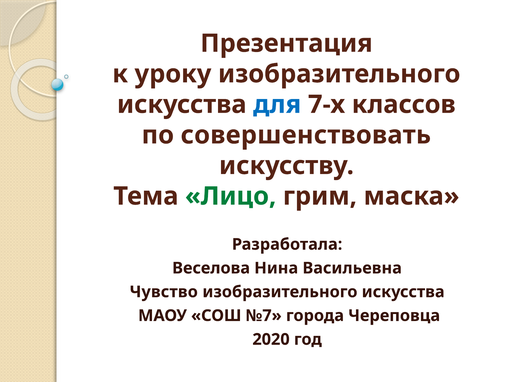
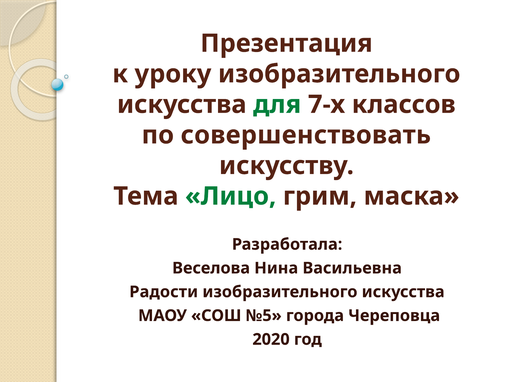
для colour: blue -> green (277, 105)
Чувство: Чувство -> Радости (164, 292)
№7: №7 -> №5 (264, 316)
